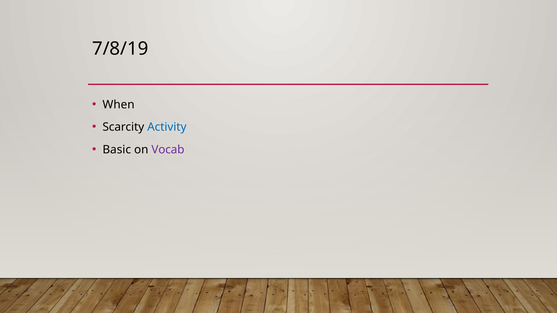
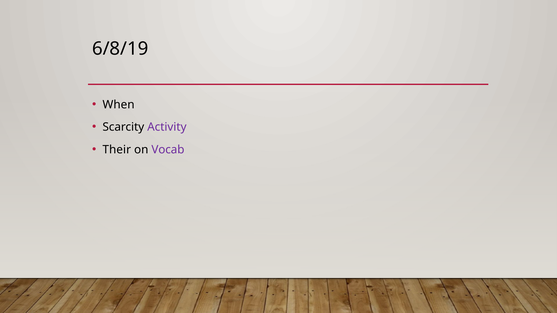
7/8/19: 7/8/19 -> 6/8/19 (120, 49)
Activity colour: blue -> purple (167, 127)
Basic: Basic -> Their (117, 150)
